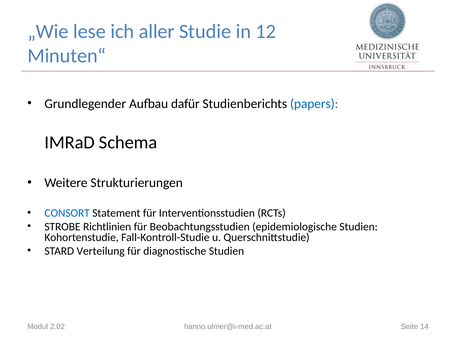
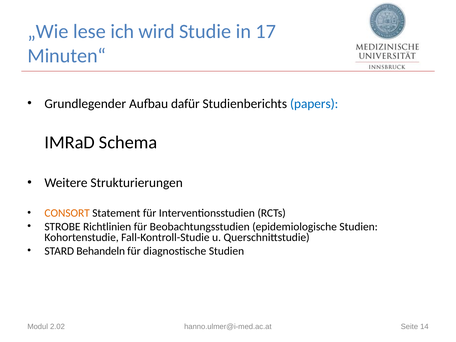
aller: aller -> wird (157, 31)
12: 12 -> 17 (266, 31)
CONSORT colour: blue -> orange (67, 213)
Verteilung: Verteilung -> Behandeln (101, 251)
